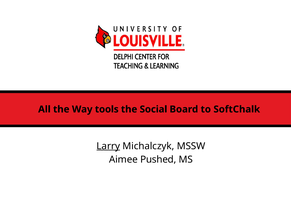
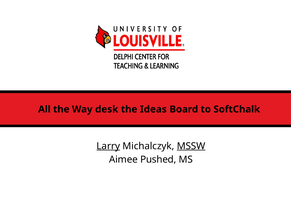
tools: tools -> desk (107, 109)
Social: Social -> Ideas (153, 109)
MSSW underline: none -> present (191, 146)
